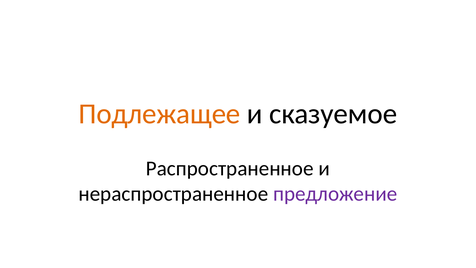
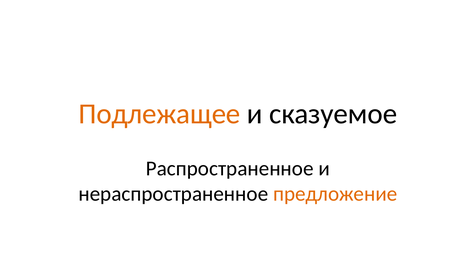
предложение colour: purple -> orange (335, 194)
